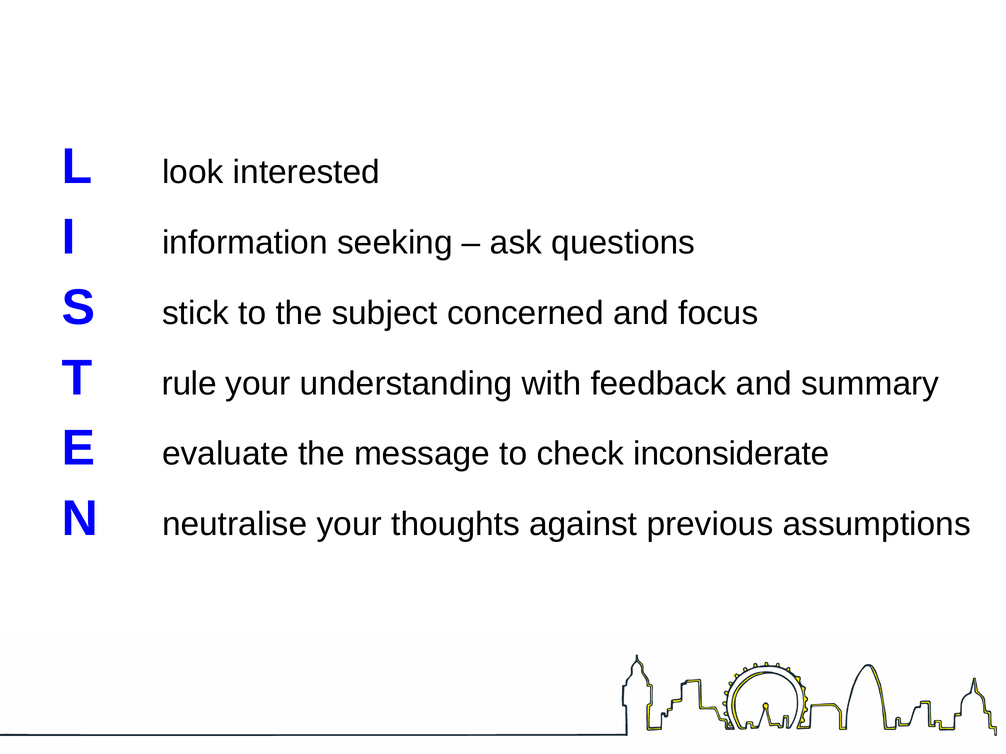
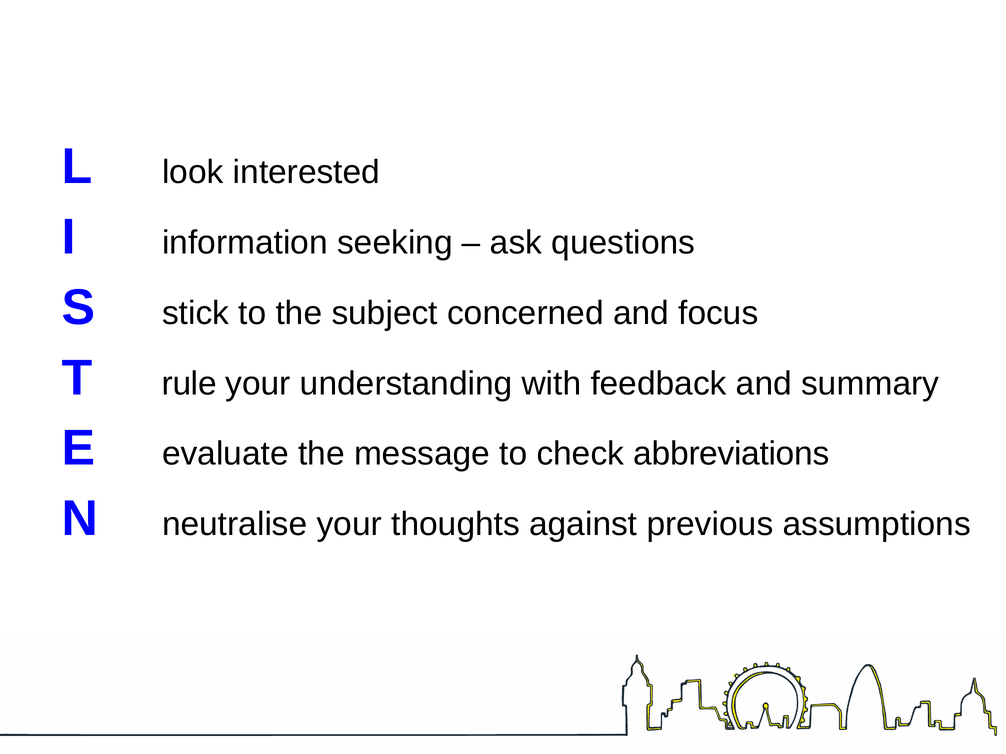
inconsiderate: inconsiderate -> abbreviations (731, 454)
